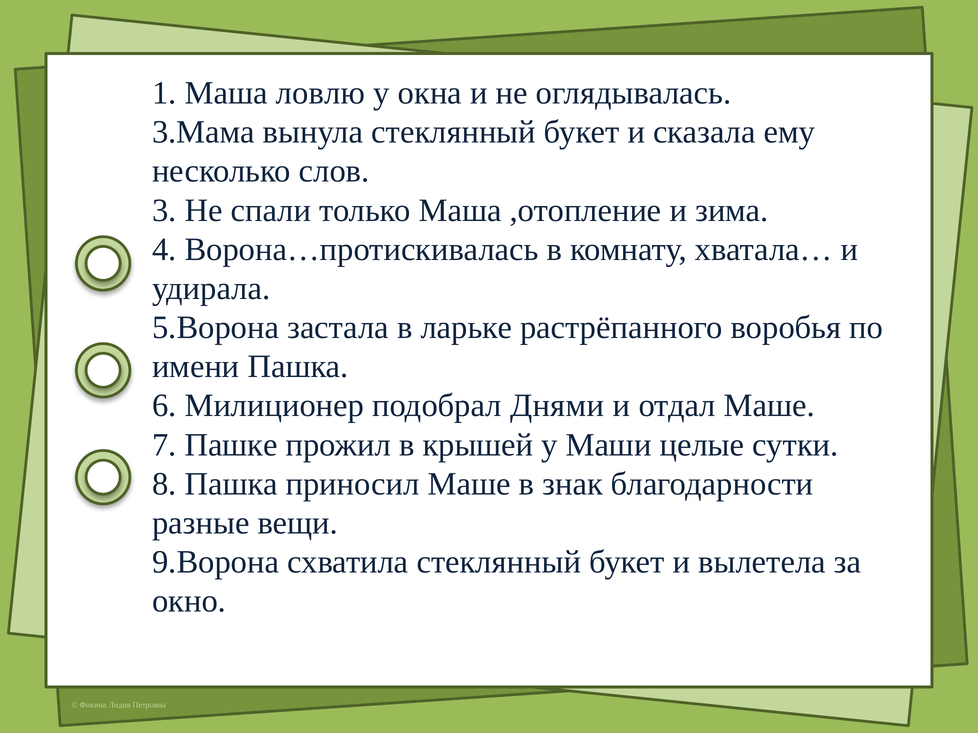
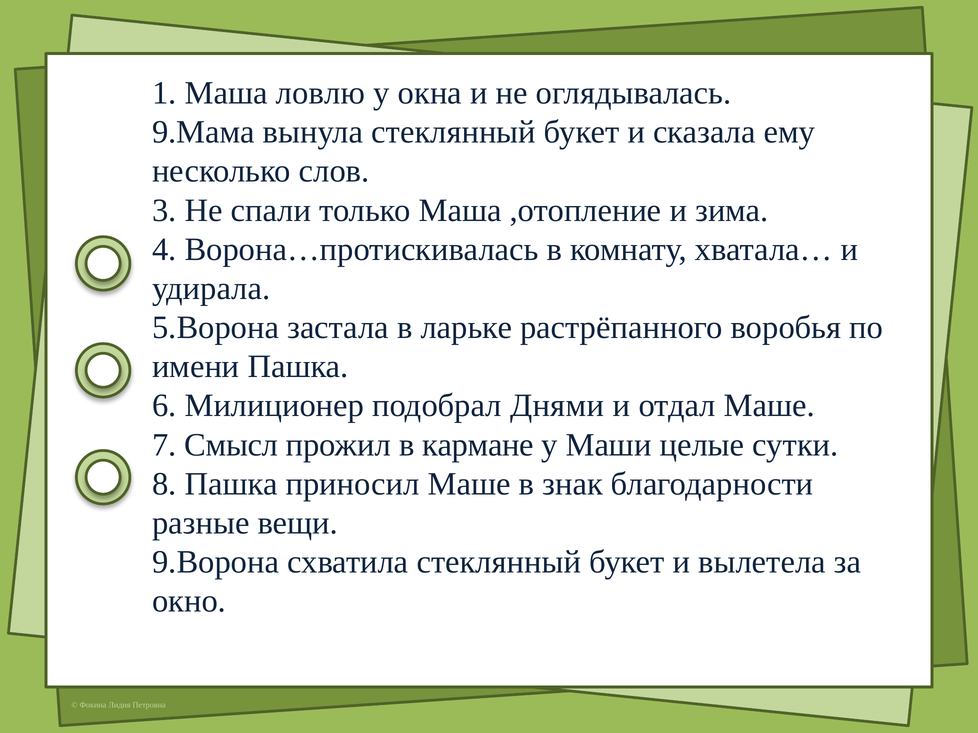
3.Мама: 3.Мама -> 9.Мама (203, 132)
Пашке: Пашке -> Смысл (231, 445)
крышей: крышей -> кармане (478, 445)
